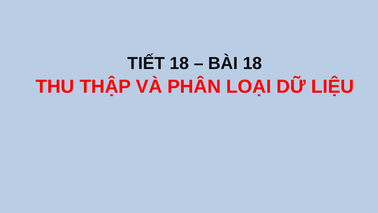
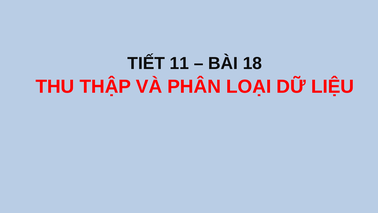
TIẾT 18: 18 -> 11 (179, 63)
